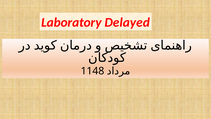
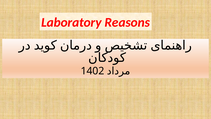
Delayed: Delayed -> Reasons (127, 22)
1148: 1148 -> 1402 (92, 71)
